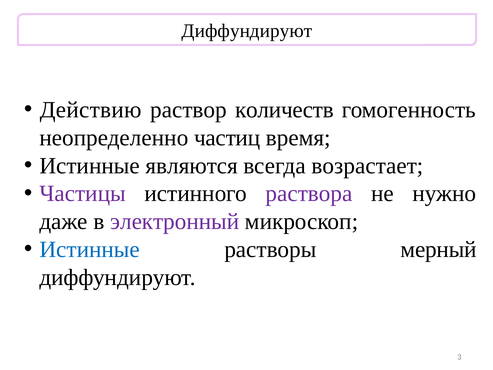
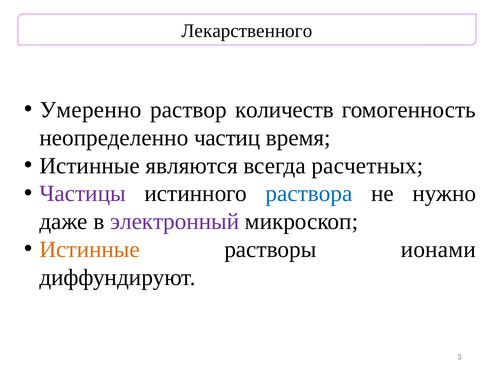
Диффундируют: Диффундируют -> Лекарственного (247, 31)
Действию: Действию -> Умеренно (91, 110)
возрастает: возрастает -> расчетных (367, 166)
раствора colour: purple -> blue (309, 193)
Истинные colour: blue -> orange (90, 249)
мерный: мерный -> ионами (438, 249)
